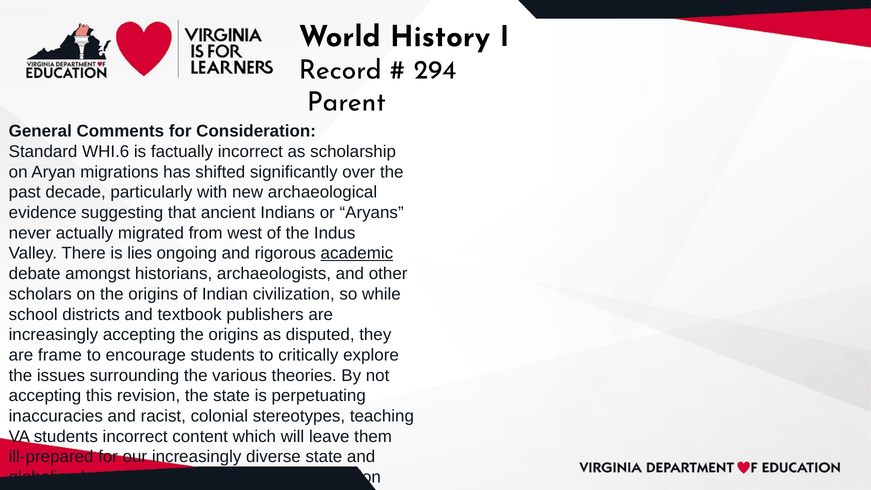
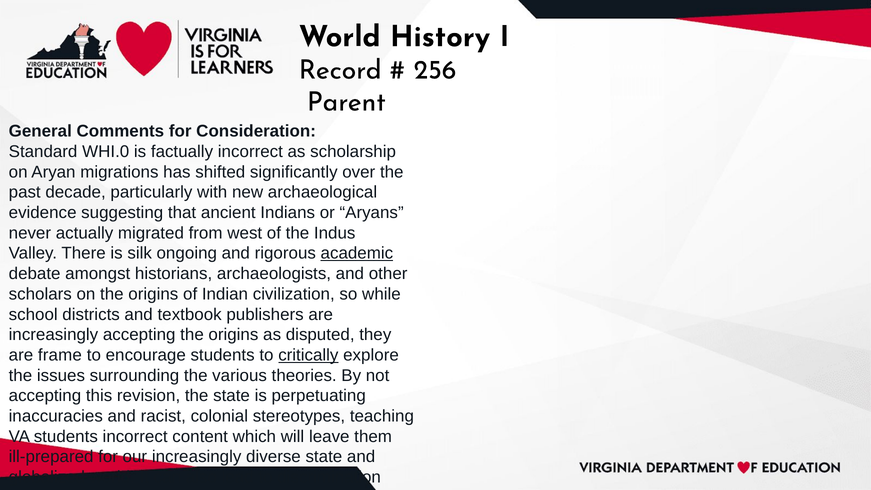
294: 294 -> 256 (435, 70)
WHI.6: WHI.6 -> WHI.0 (106, 152)
lies: lies -> silk (140, 253)
critically underline: none -> present (308, 355)
